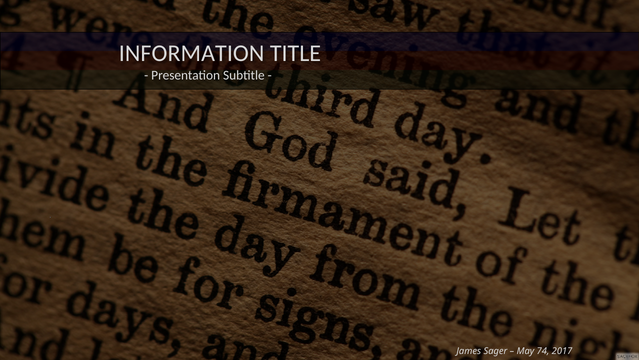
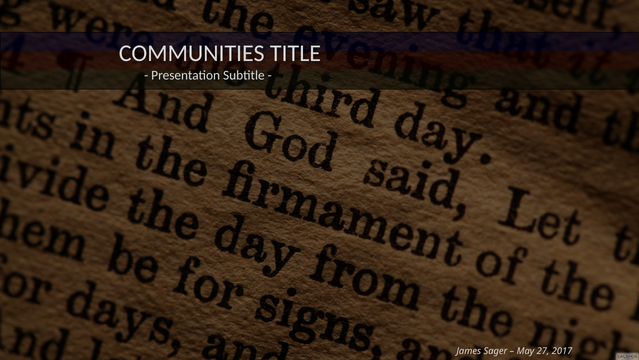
INFORMATION: INFORMATION -> COMMUNITIES (192, 53)
74: 74 -> 27 (543, 351)
